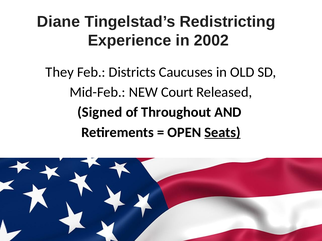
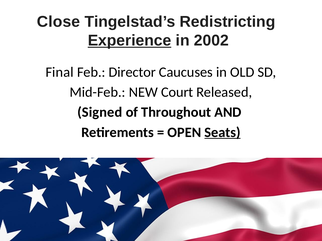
Diane: Diane -> Close (59, 22)
Experience underline: none -> present (130, 41)
They: They -> Final (60, 72)
Districts: Districts -> Director (132, 72)
